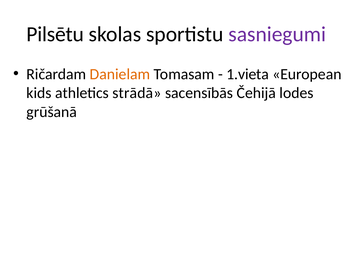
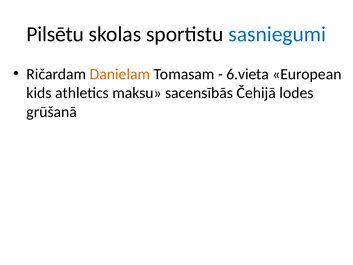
sasniegumi colour: purple -> blue (277, 34)
1.vieta: 1.vieta -> 6.vieta (248, 74)
strādā: strādā -> maksu (137, 93)
